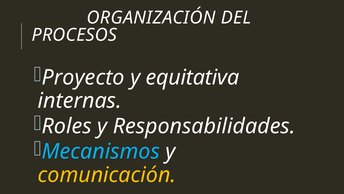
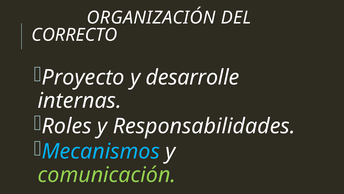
PROCESOS: PROCESOS -> CORRECTO (74, 35)
equitativa: equitativa -> desarrolle (192, 77)
comunicación colour: yellow -> light green (107, 174)
